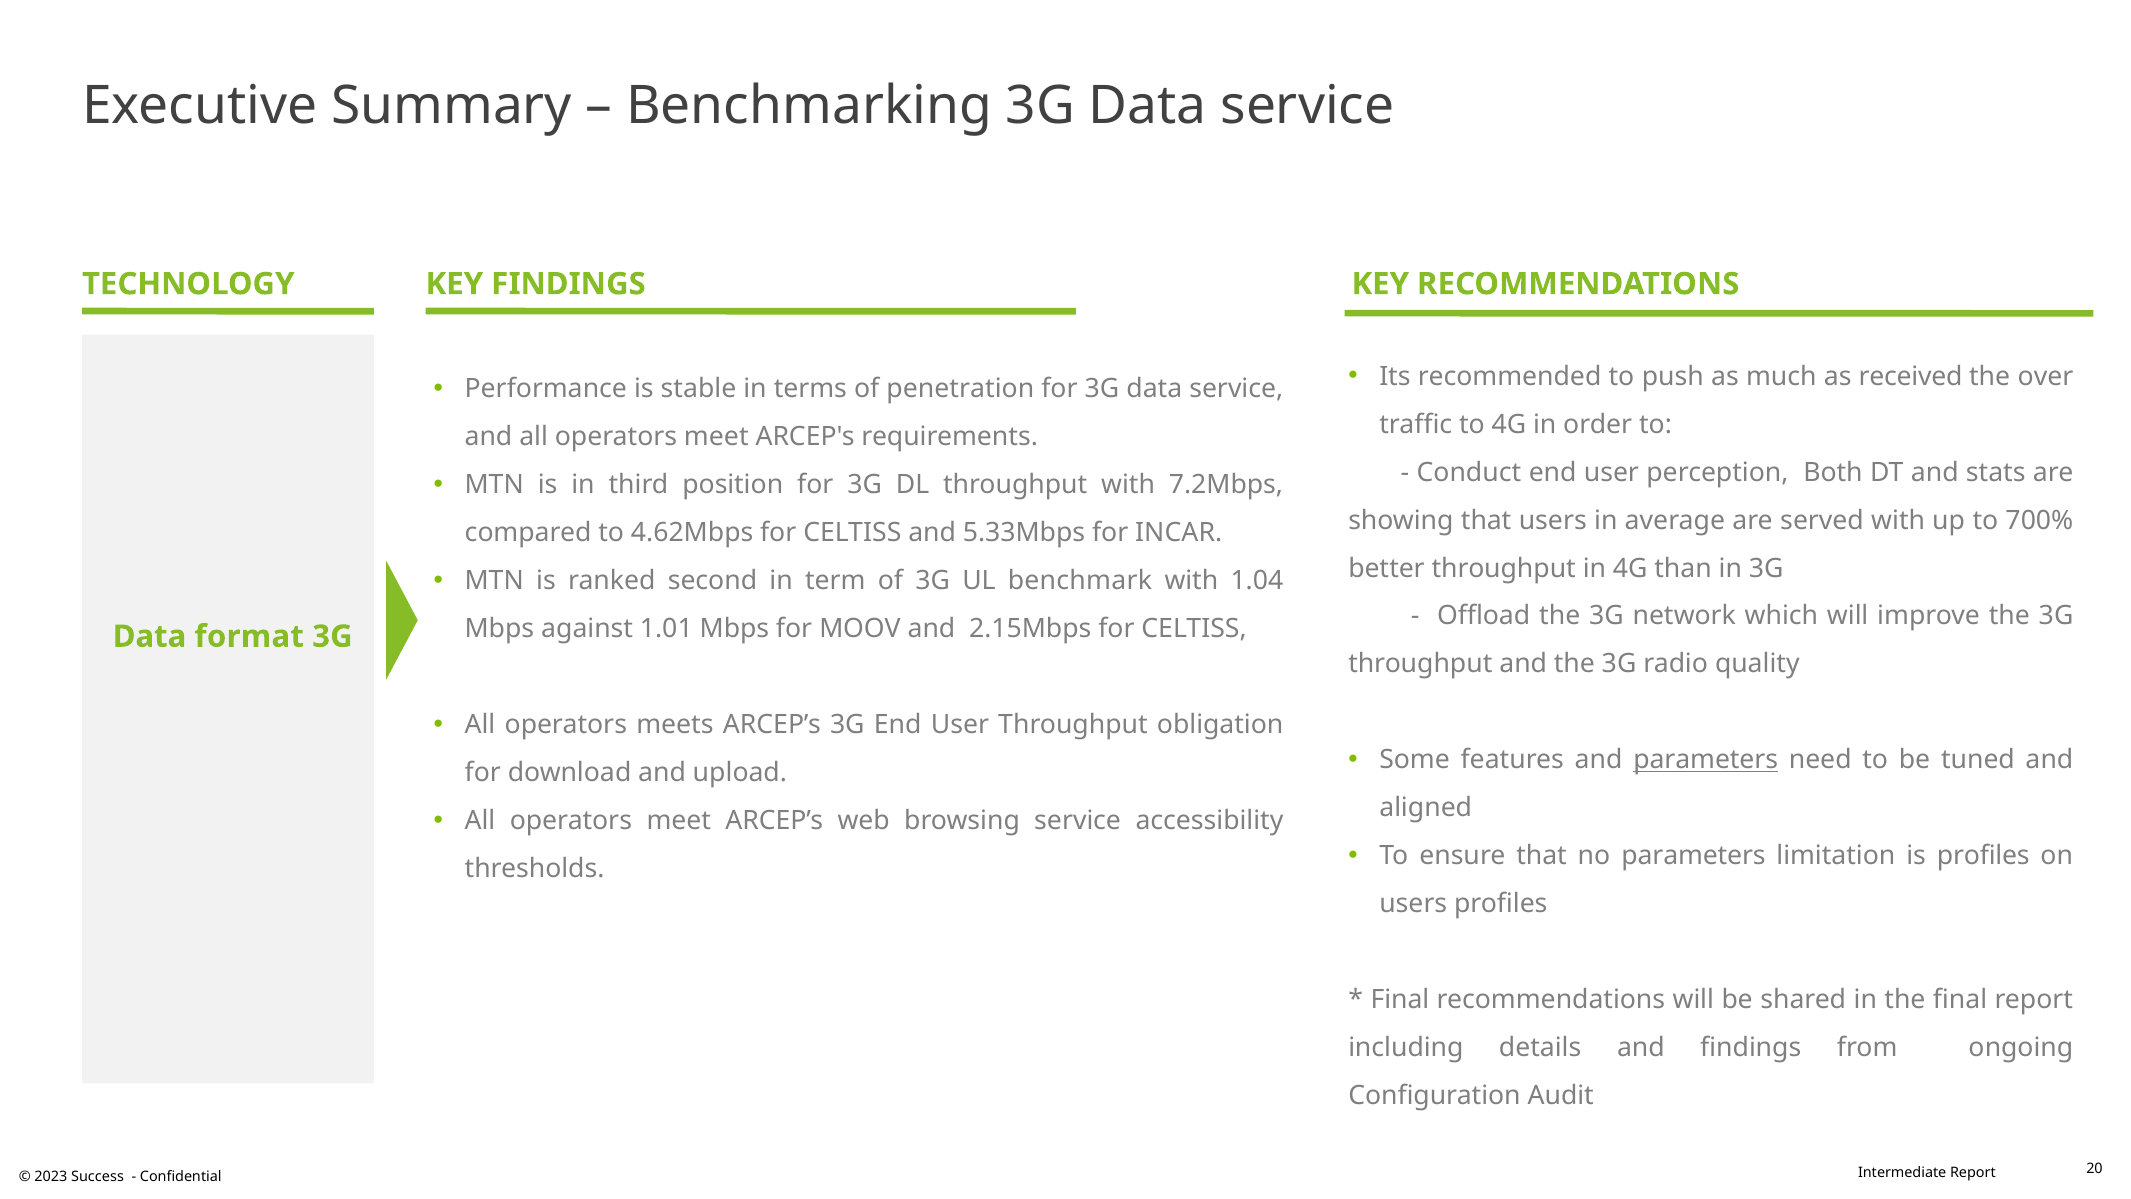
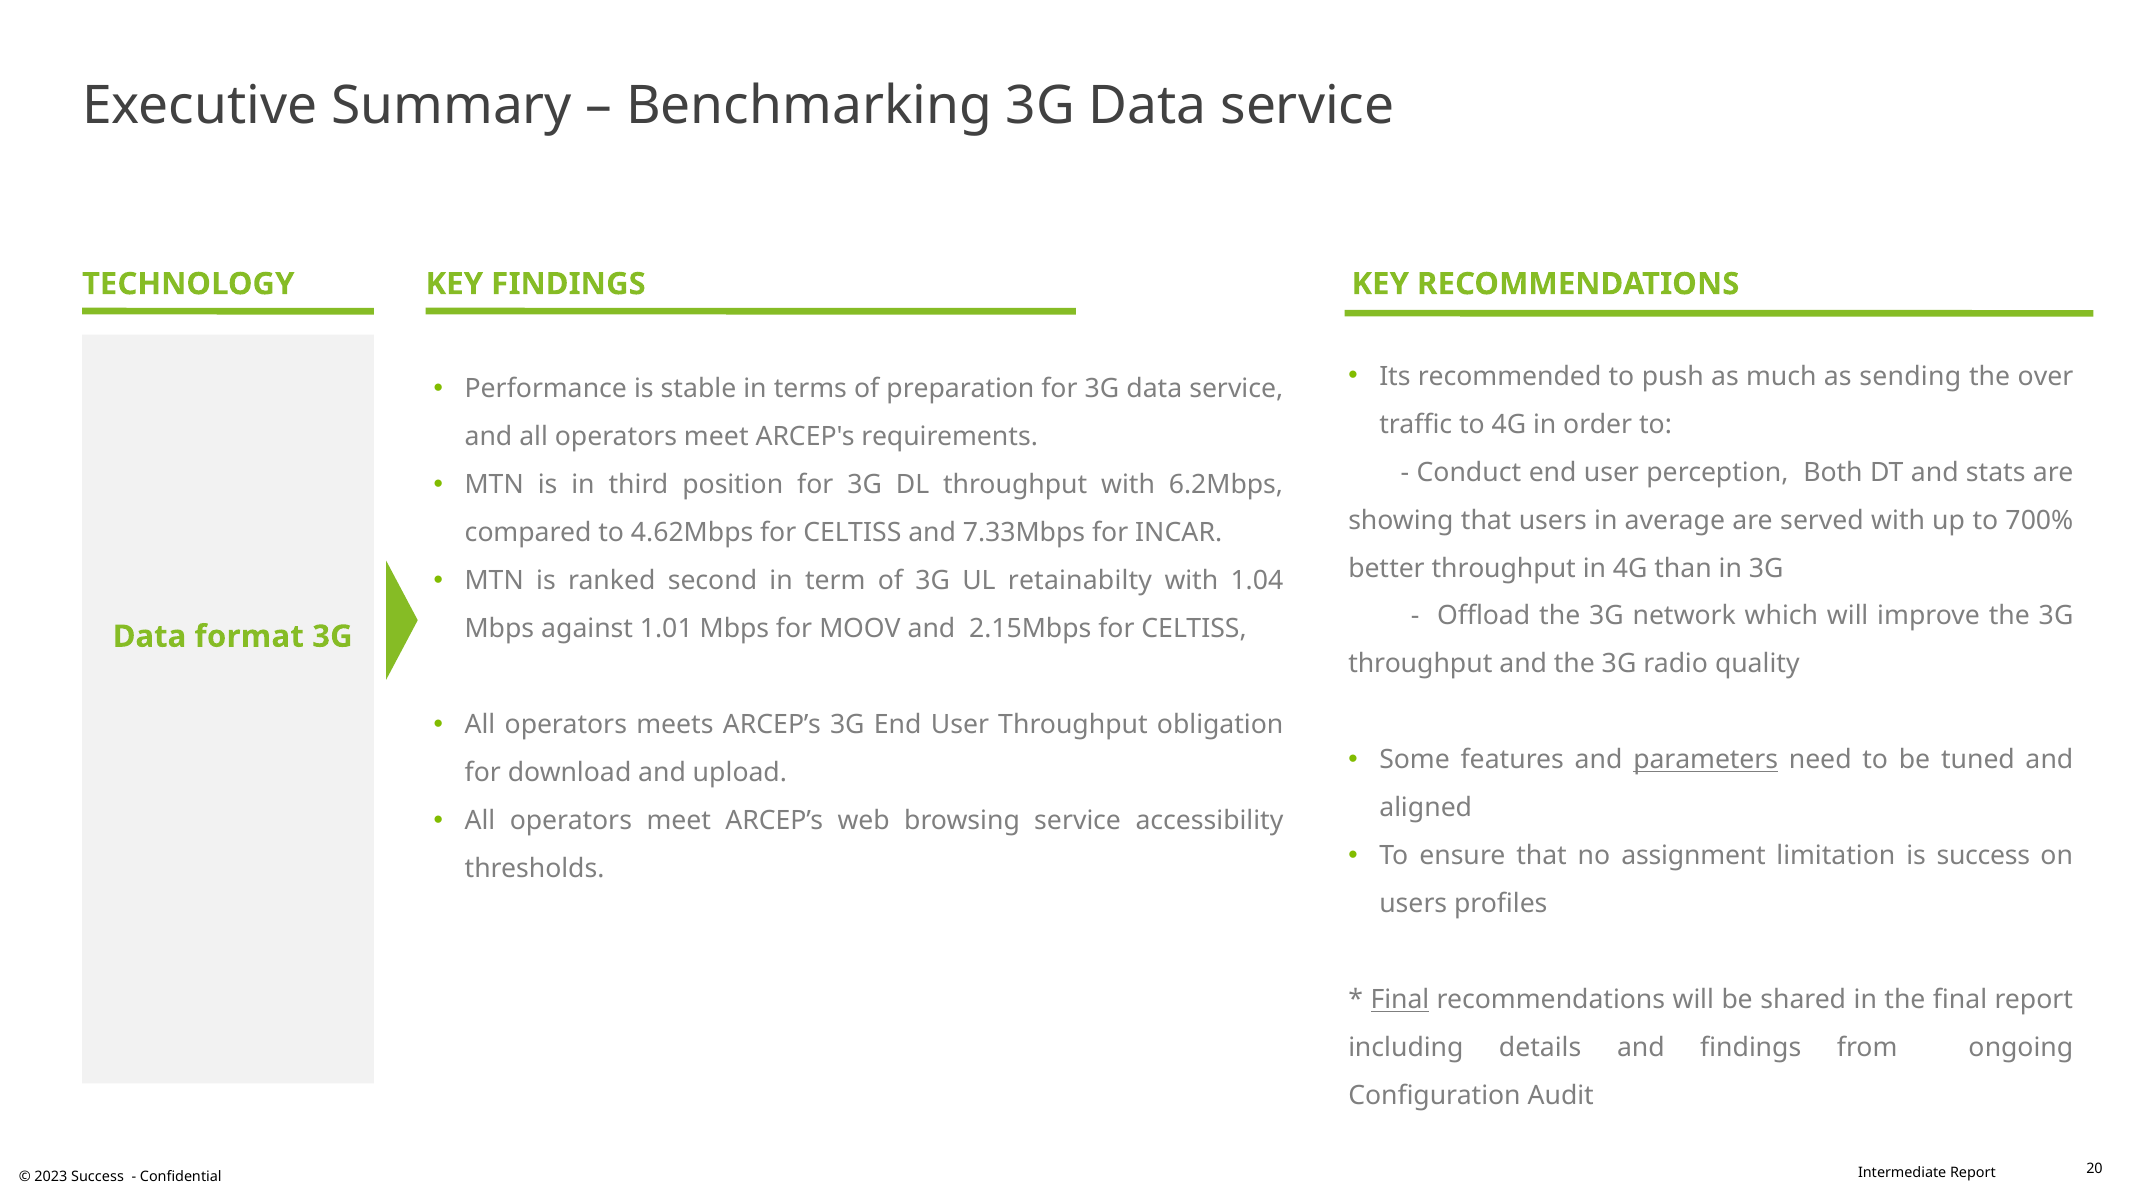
received: received -> sending (1910, 376)
penetration: penetration -> preparation (960, 389)
7.2Mbps: 7.2Mbps -> 6.2Mbps (1226, 485)
5.33Mbps: 5.33Mbps -> 7.33Mbps (1024, 533)
benchmark: benchmark -> retainabilty (1080, 581)
no parameters: parameters -> assignment (1694, 856)
is profiles: profiles -> success (1983, 856)
Final underline: none -> present (1400, 1000)
